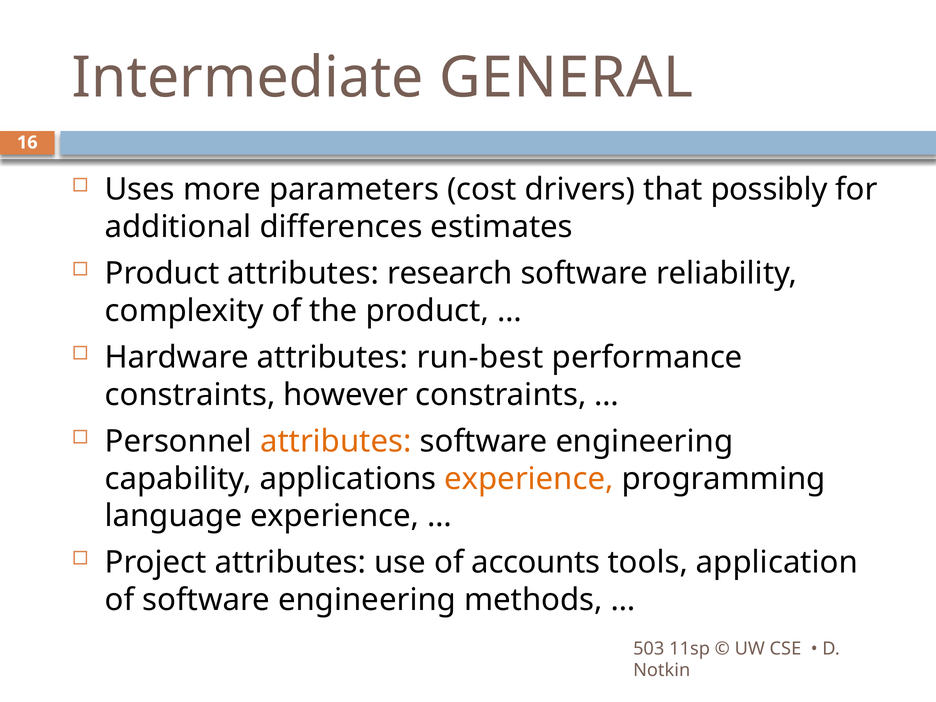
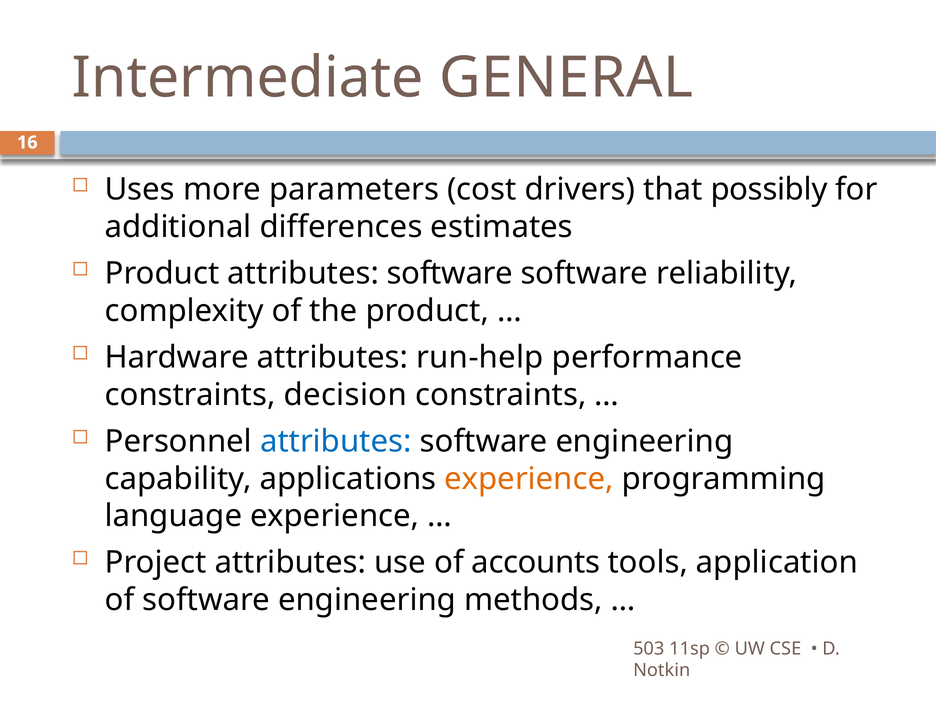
Product attributes research: research -> software (450, 273)
run-best: run-best -> run-help (480, 357)
however: however -> decision (345, 395)
attributes colour: orange -> blue (336, 441)
